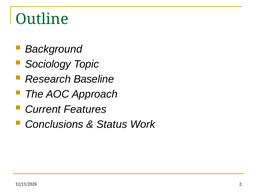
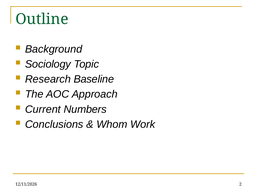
Features: Features -> Numbers (85, 109)
Status: Status -> Whom (112, 124)
